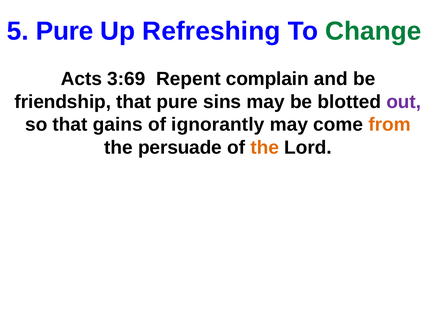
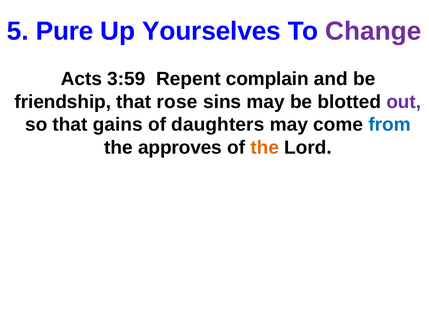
Refreshing: Refreshing -> Yourselves (212, 31)
Change colour: green -> purple (373, 31)
3:69: 3:69 -> 3:59 (126, 79)
that pure: pure -> rose (177, 102)
ignorantly: ignorantly -> daughters (218, 125)
from colour: orange -> blue (390, 125)
persuade: persuade -> approves (180, 148)
